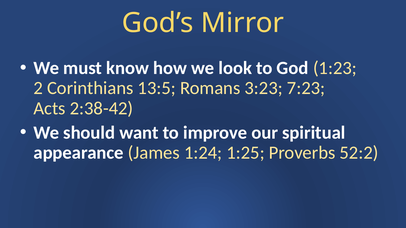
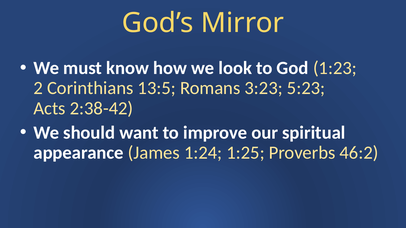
7:23: 7:23 -> 5:23 (306, 88)
52:2: 52:2 -> 46:2 (359, 153)
